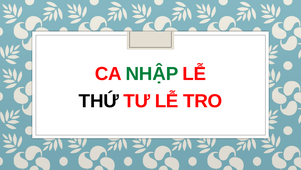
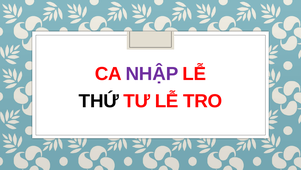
NHẬP colour: green -> purple (152, 74)
